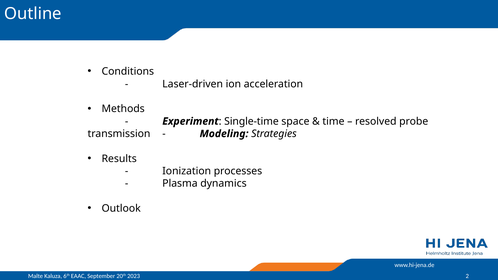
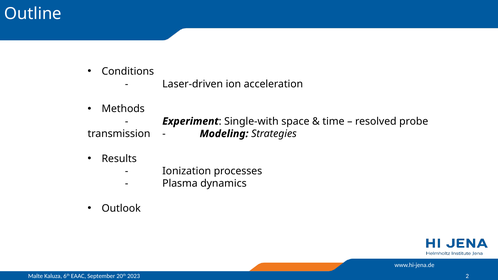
Single-time: Single-time -> Single-with (251, 121)
